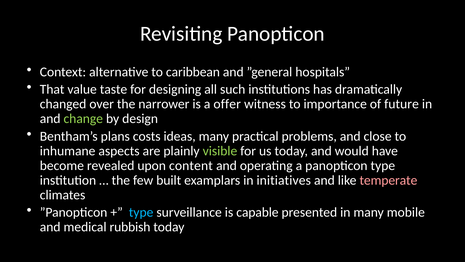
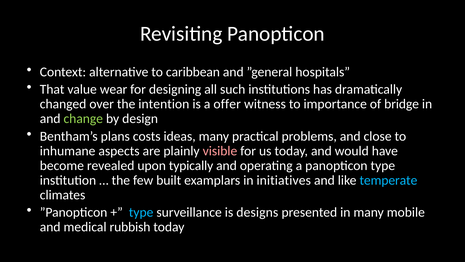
taste: taste -> wear (114, 89)
narrower: narrower -> intention (164, 104)
future: future -> bridge (402, 104)
visible colour: light green -> pink (220, 151)
content: content -> typically (191, 165)
temperate colour: pink -> light blue (388, 180)
capable: capable -> designs (257, 212)
